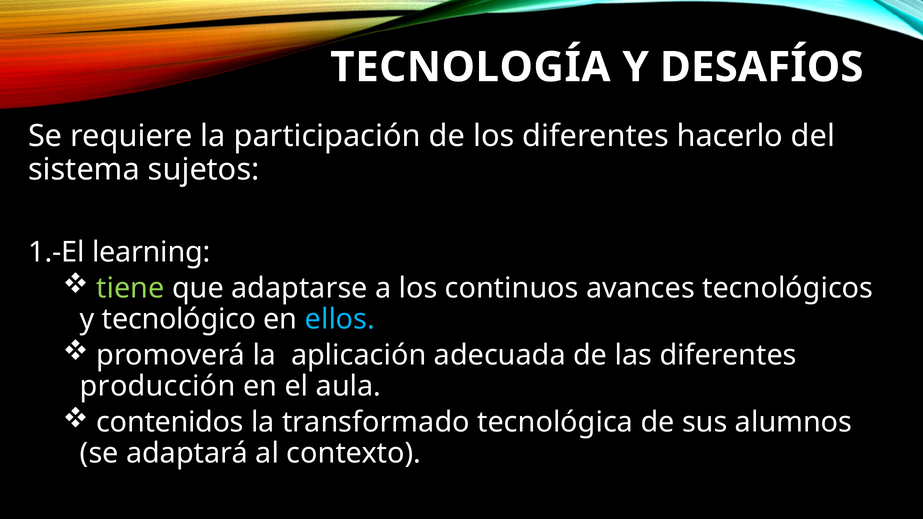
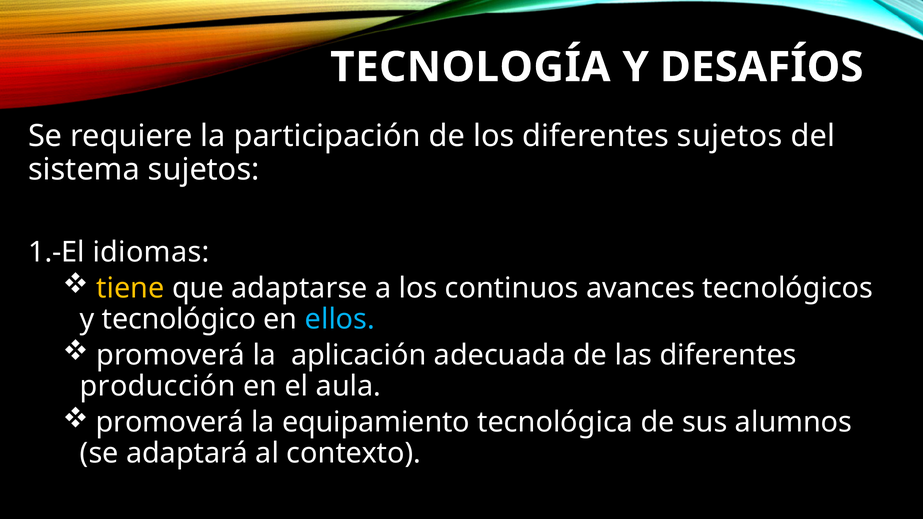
diferentes hacerlo: hacerlo -> sujetos (730, 136)
learning: learning -> idiomas (151, 252)
tiene colour: light green -> yellow (130, 288)
contenidos: contenidos -> promoverá (170, 422)
transformado: transformado -> equipamiento (376, 422)
